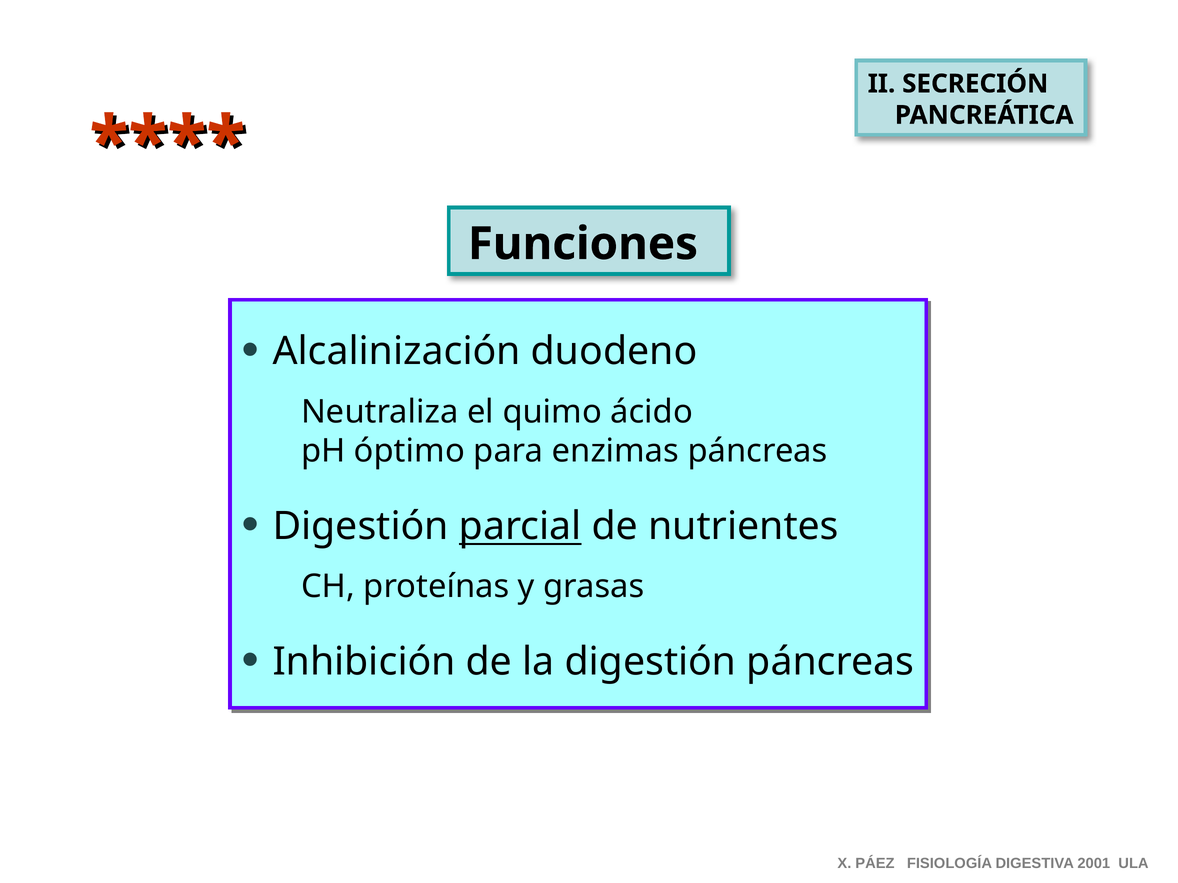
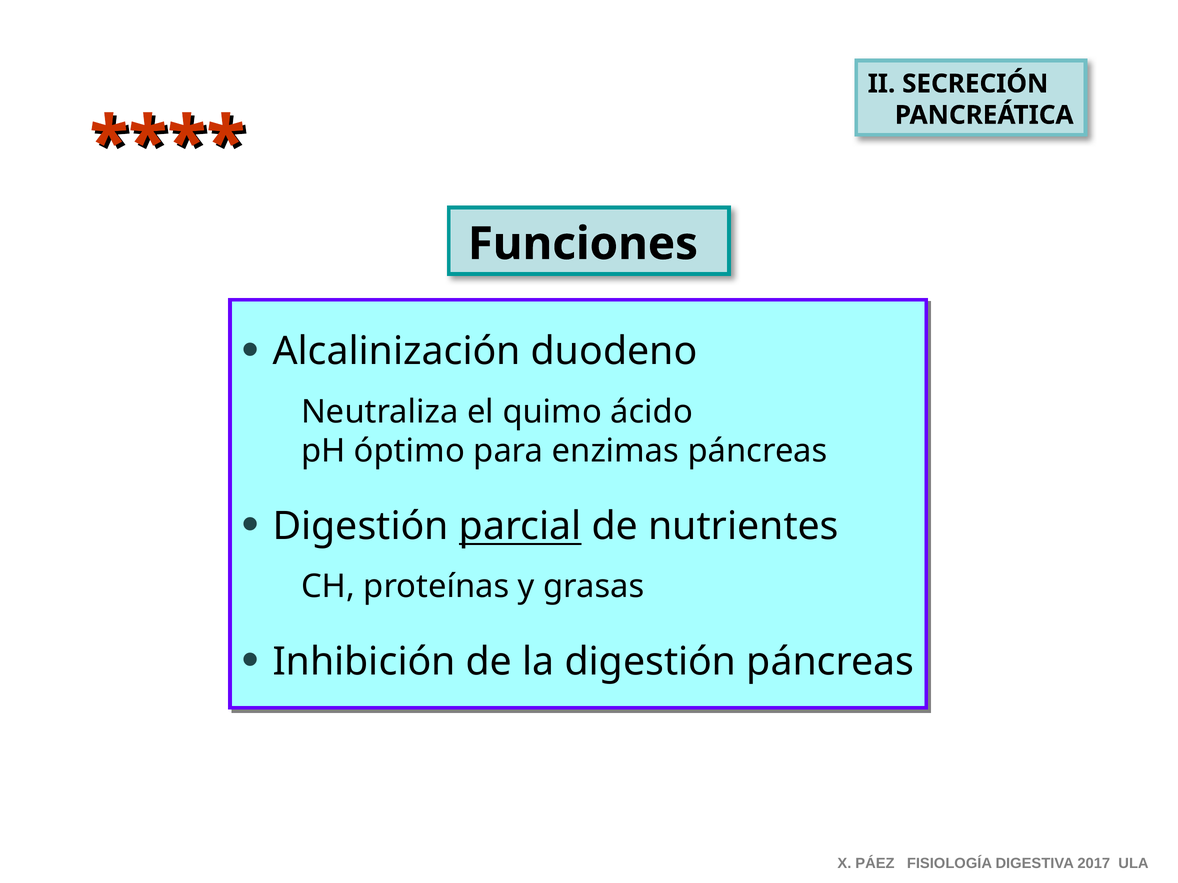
2001: 2001 -> 2017 (1094, 864)
